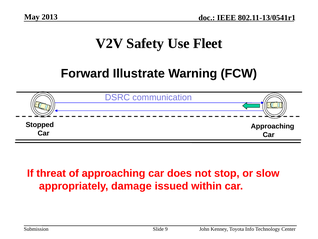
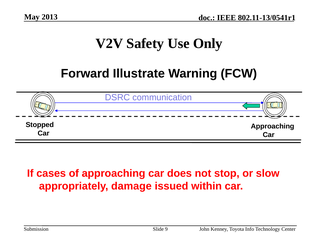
Fleet: Fleet -> Only (208, 43)
threat: threat -> cases (51, 173)
